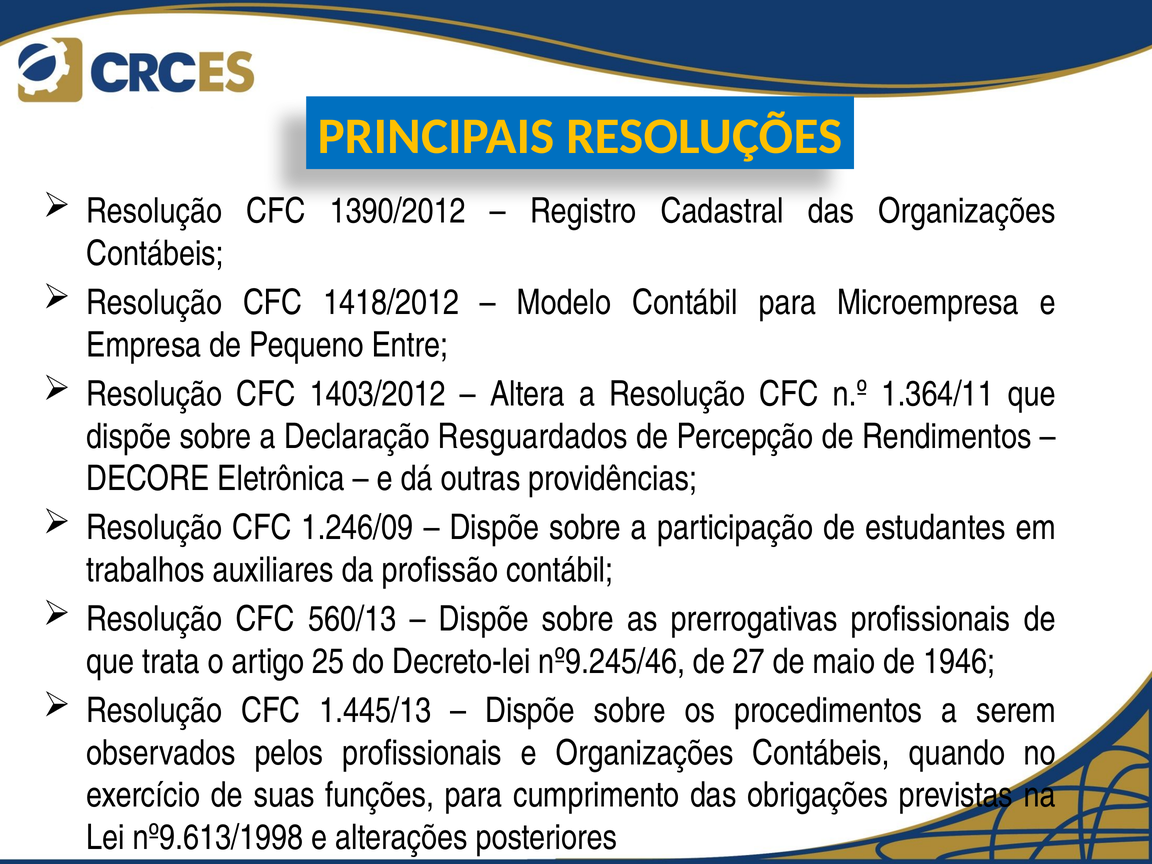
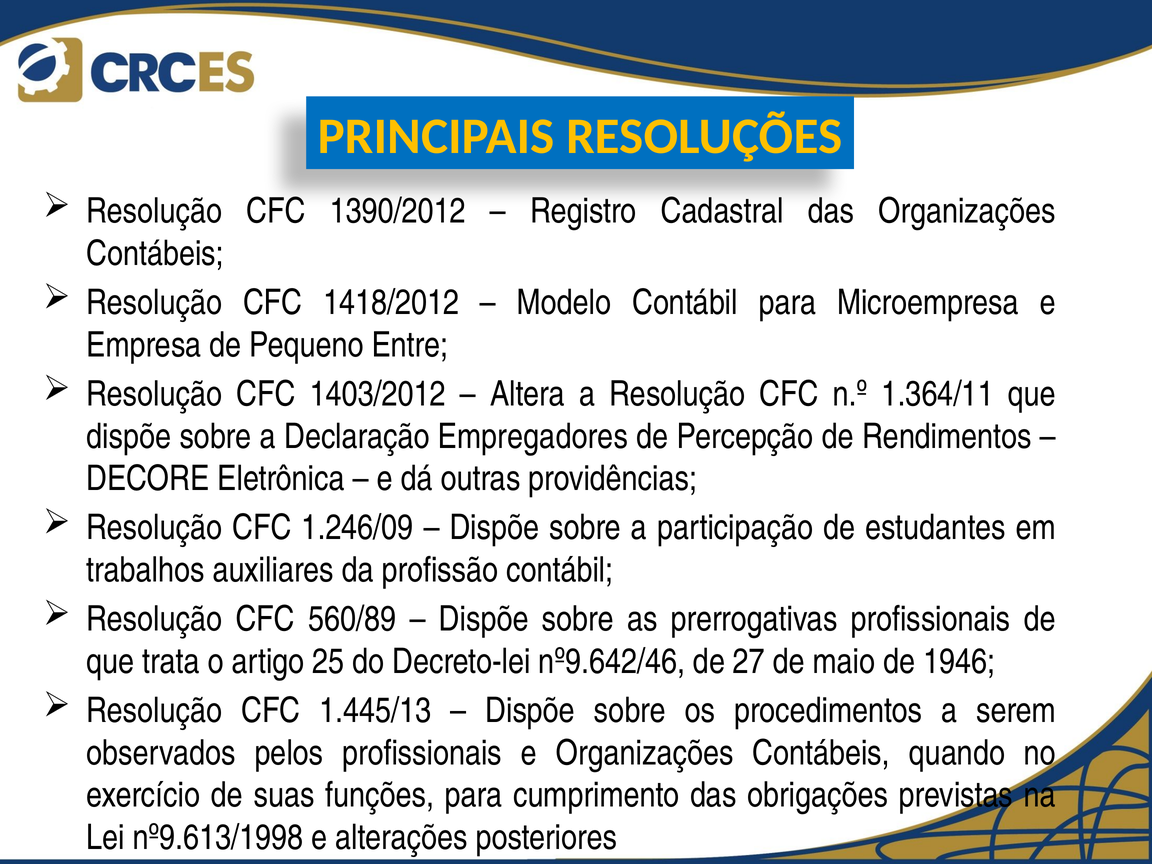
Resguardados: Resguardados -> Empregadores (533, 436)
560/13: 560/13 -> 560/89 (352, 619)
nº9.245/46: nº9.245/46 -> nº9.642/46 (612, 662)
